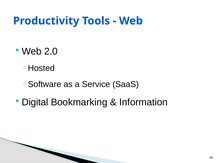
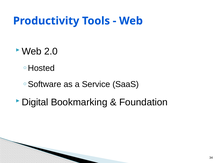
Information: Information -> Foundation (143, 103)
